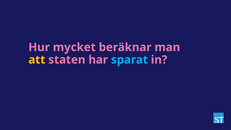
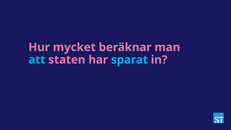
att colour: yellow -> light blue (37, 60)
